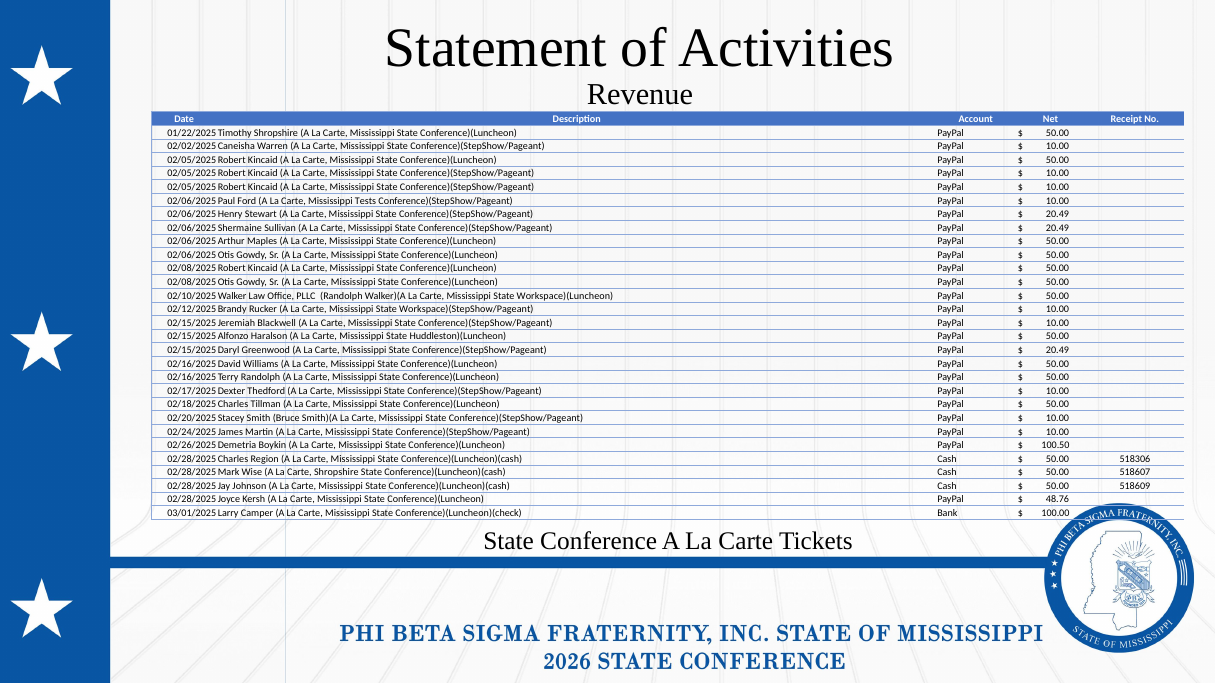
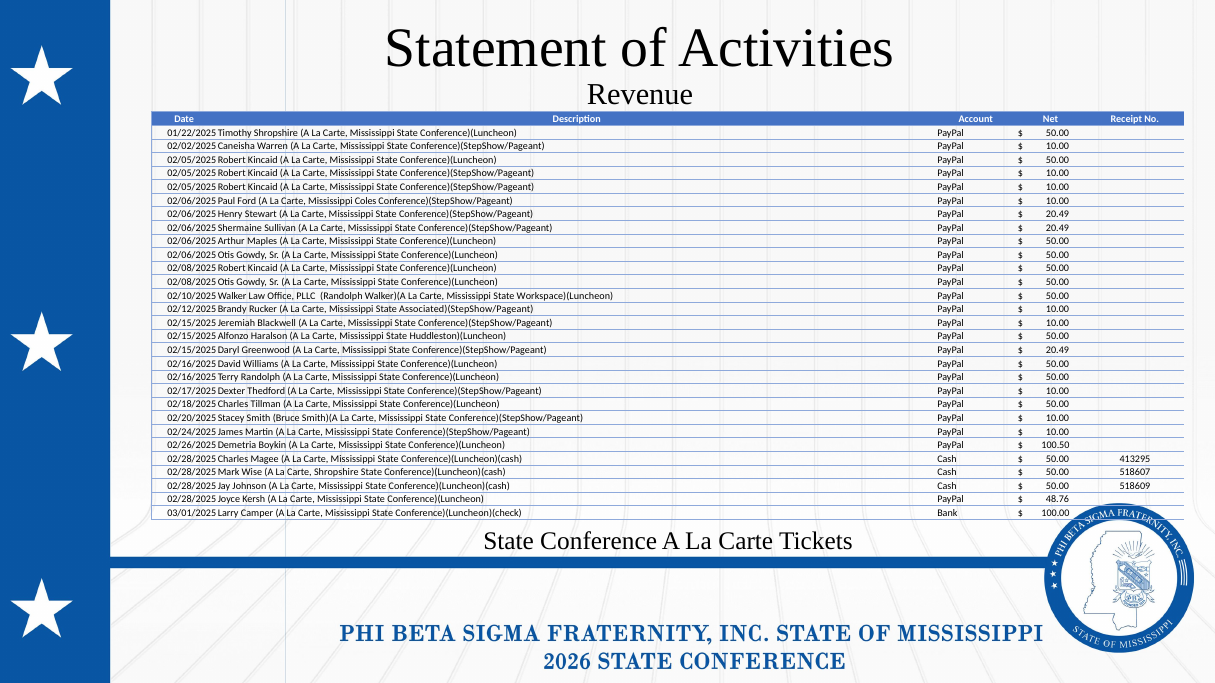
Tests: Tests -> Coles (366, 201)
Workspace)(StepShow/Pageant: Workspace)(StepShow/Pageant -> Associated)(StepShow/Pageant (466, 310)
Region: Region -> Magee (265, 459)
518306: 518306 -> 413295 (1135, 459)
